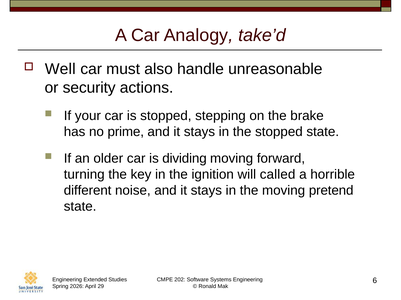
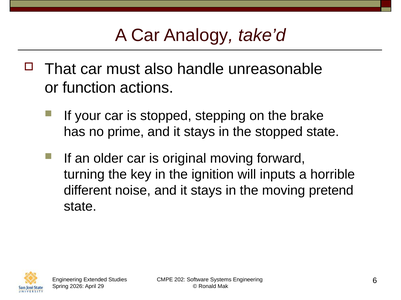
Well: Well -> That (60, 69)
security: security -> function (89, 88)
dividing: dividing -> original (184, 159)
called: called -> inputs (278, 175)
